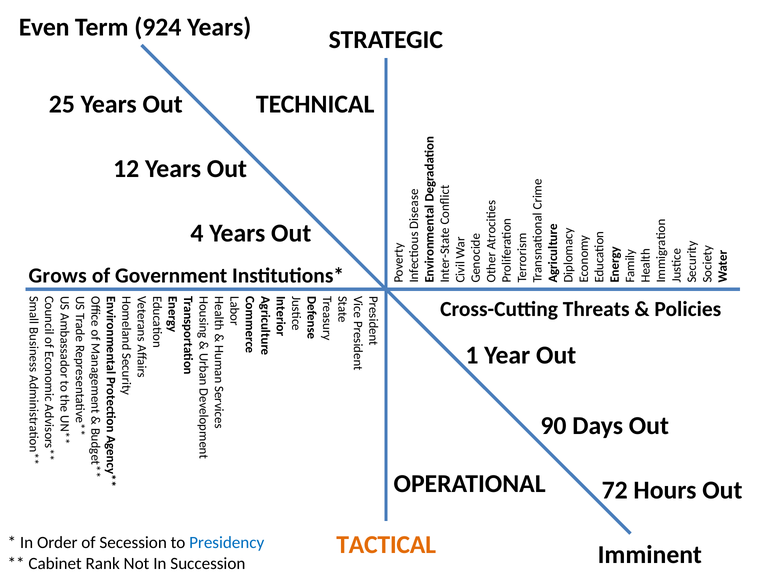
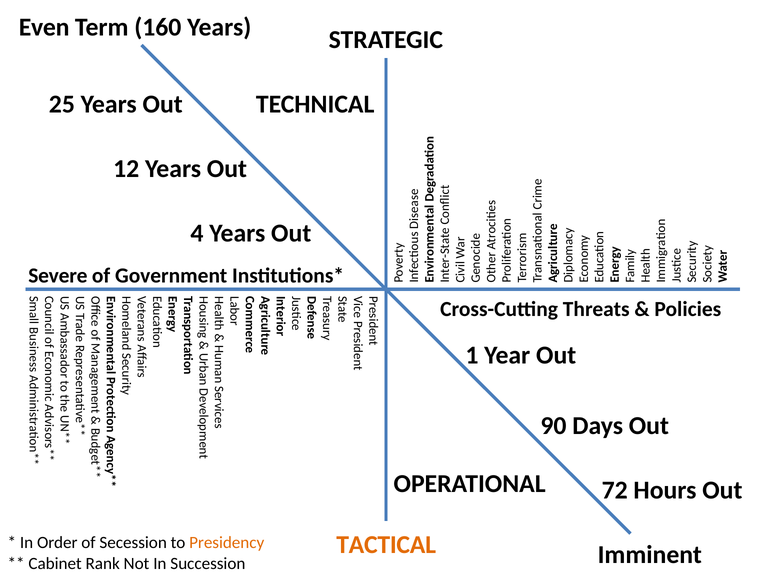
924: 924 -> 160 (158, 27)
Grows: Grows -> Severe (58, 276)
Presidency colour: blue -> orange (227, 543)
